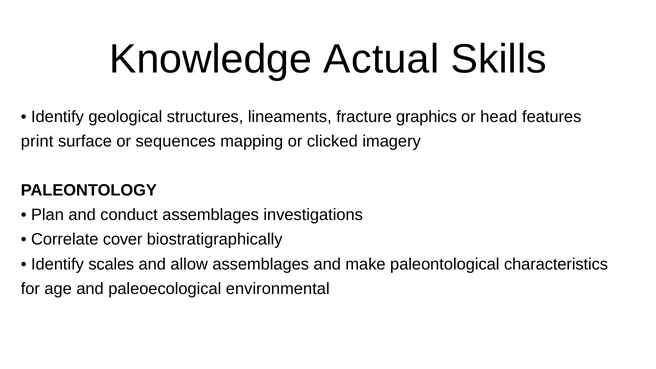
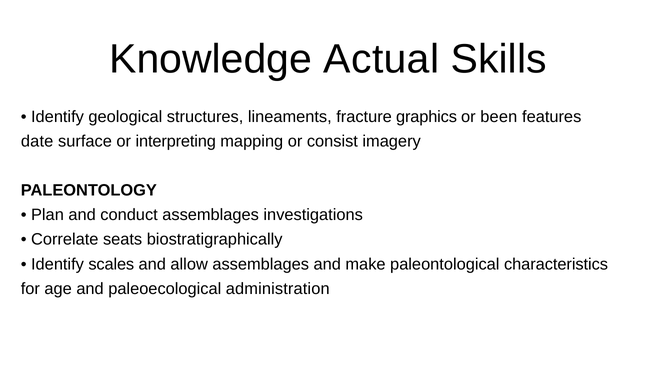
head: head -> been (499, 117)
print: print -> date (37, 141)
sequences: sequences -> interpreting (176, 141)
clicked: clicked -> consist (332, 141)
cover: cover -> seats (123, 240)
environmental: environmental -> administration (278, 289)
